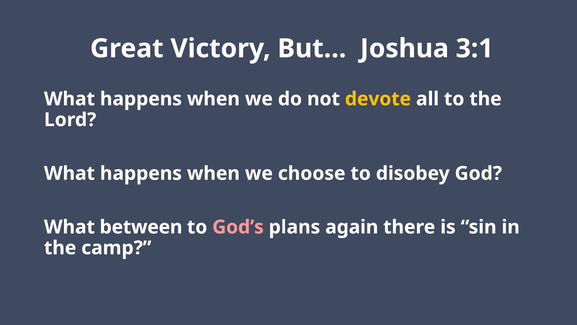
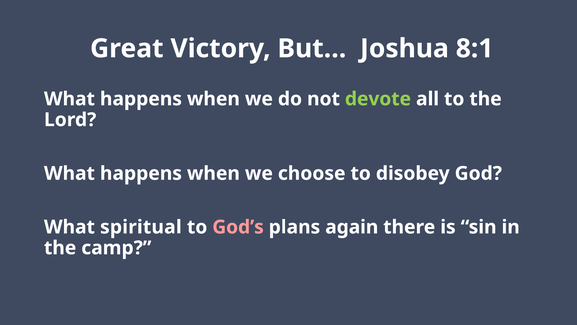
3:1: 3:1 -> 8:1 (475, 48)
devote colour: yellow -> light green (378, 99)
between: between -> spiritual (141, 227)
